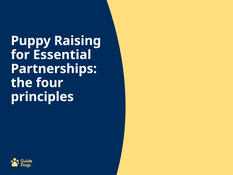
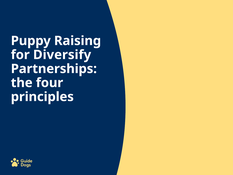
Essential: Essential -> Diversify (62, 55)
